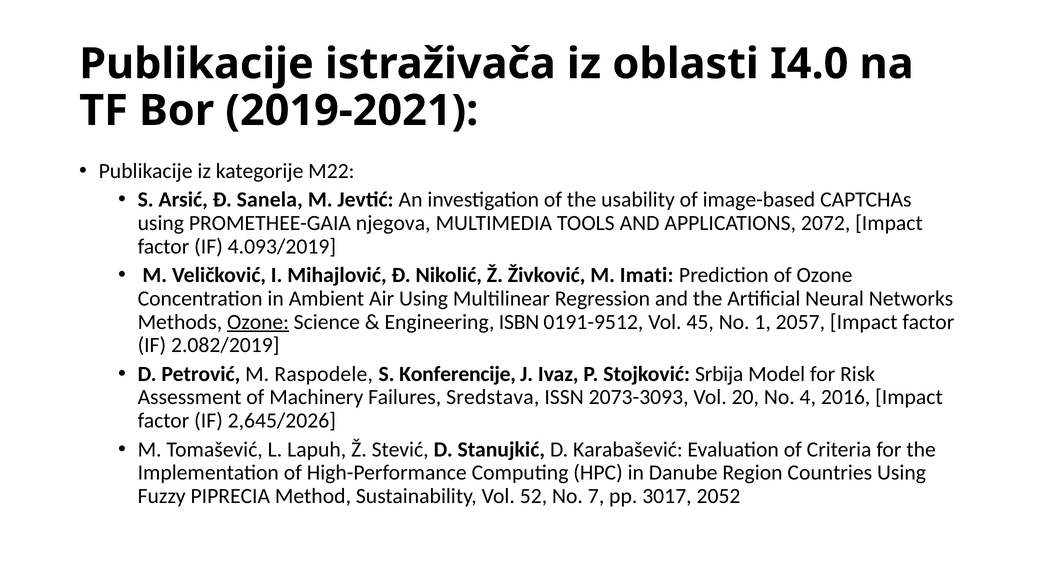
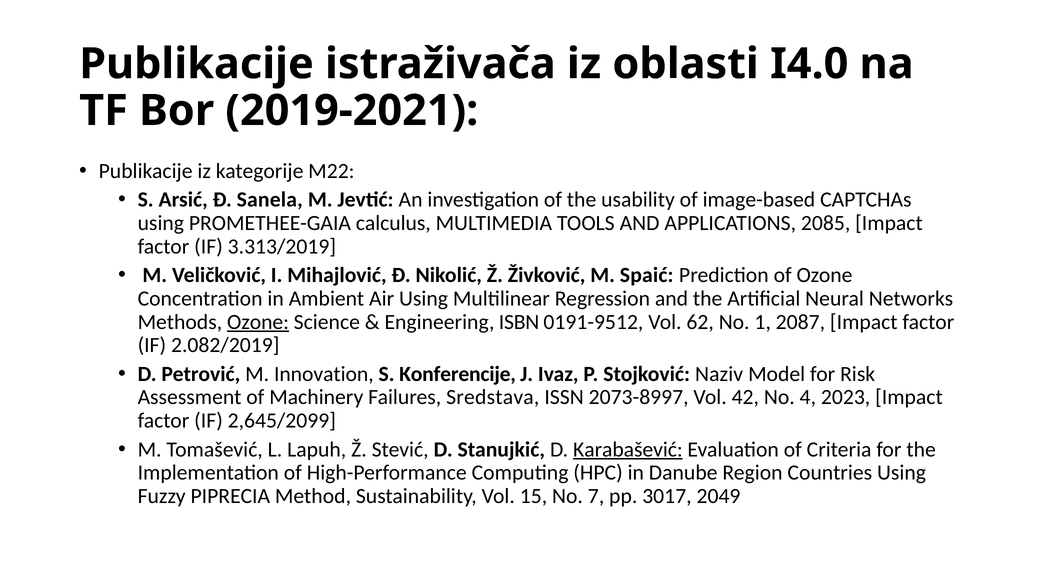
njegova: njegova -> calculus (393, 223)
2072: 2072 -> 2085 (826, 223)
4.093/2019: 4.093/2019 -> 3.313/2019 (282, 247)
Imati: Imati -> Spaić (647, 275)
45: 45 -> 62 (700, 322)
2057: 2057 -> 2087 (800, 322)
Raspodele: Raspodele -> Innovation (324, 374)
Srbija: Srbija -> Naziv (719, 374)
2073-3093: 2073-3093 -> 2073-8997 (639, 398)
20: 20 -> 42 (745, 398)
2016: 2016 -> 2023 (846, 398)
2,645/2026: 2,645/2026 -> 2,645/2099 (282, 421)
Karabašević underline: none -> present (628, 450)
52: 52 -> 15 (534, 497)
2052: 2052 -> 2049 (718, 497)
